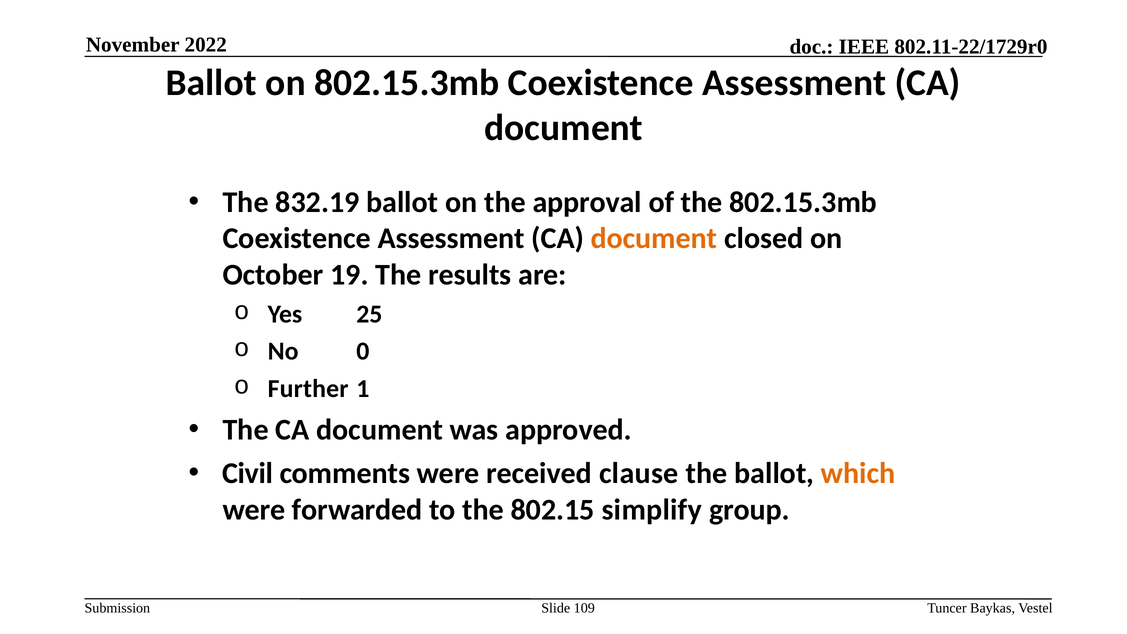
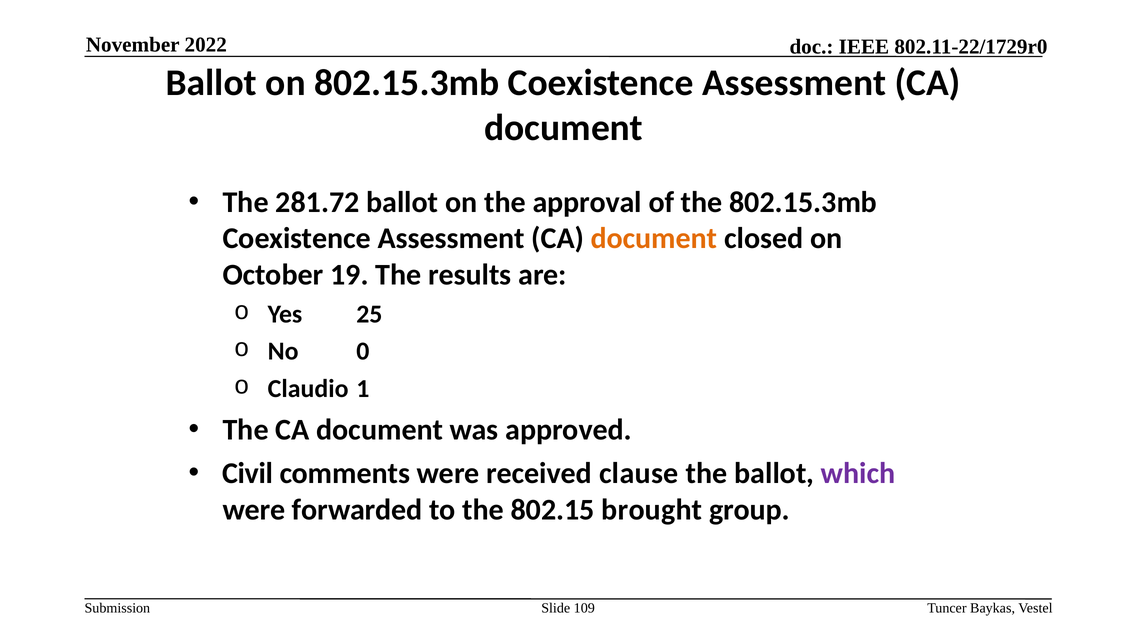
832.19: 832.19 -> 281.72 (317, 202)
Further: Further -> Claudio (308, 389)
which colour: orange -> purple (858, 473)
simplify: simplify -> brought (652, 510)
